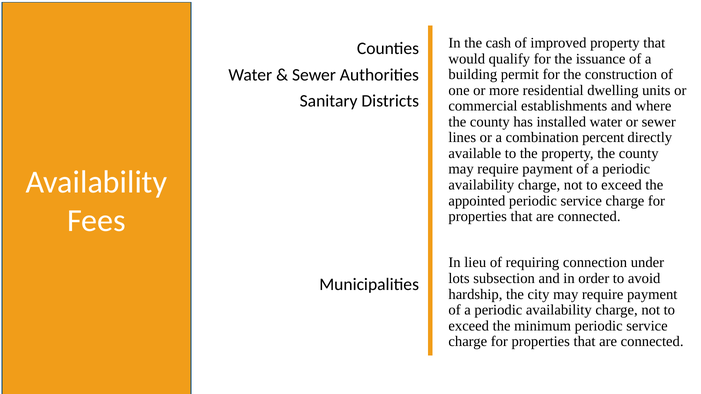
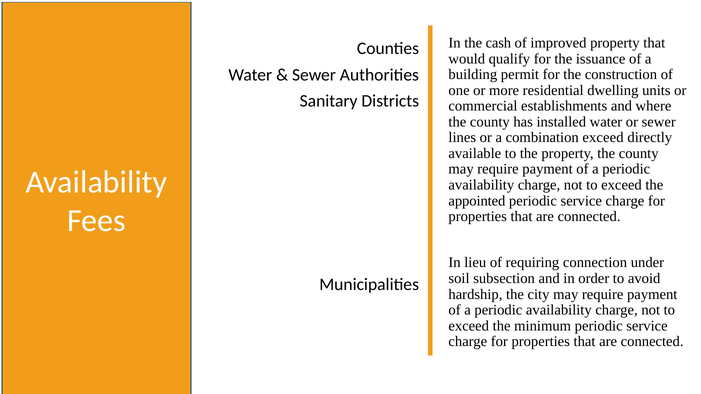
combination percent: percent -> exceed (603, 138)
lots: lots -> soil (459, 279)
